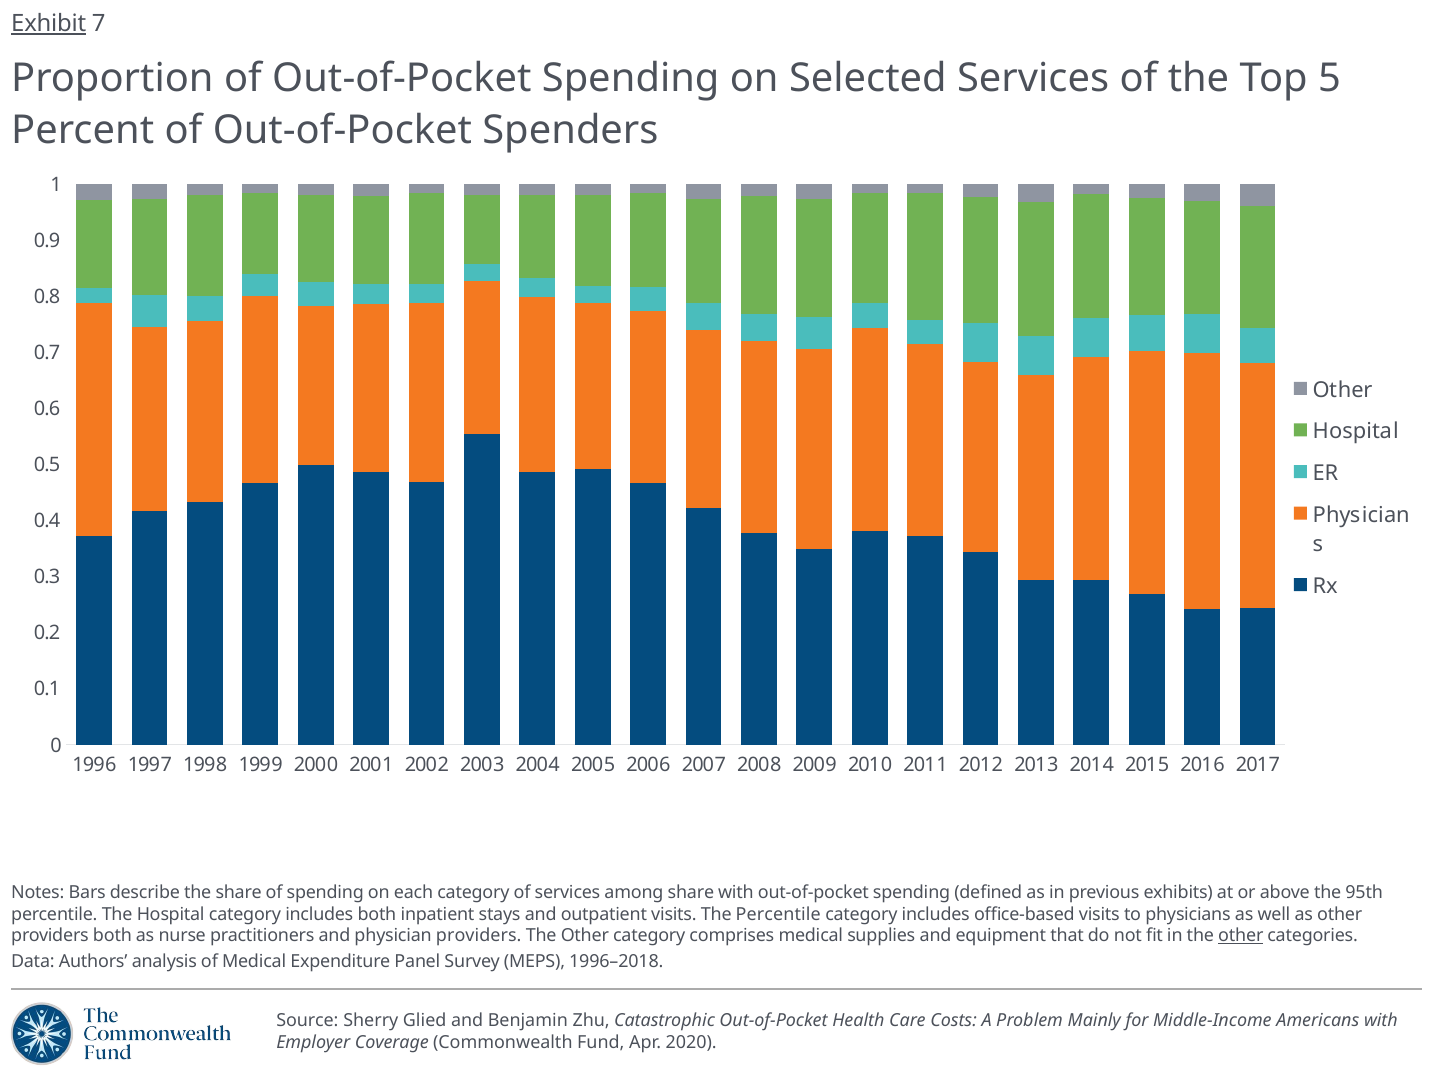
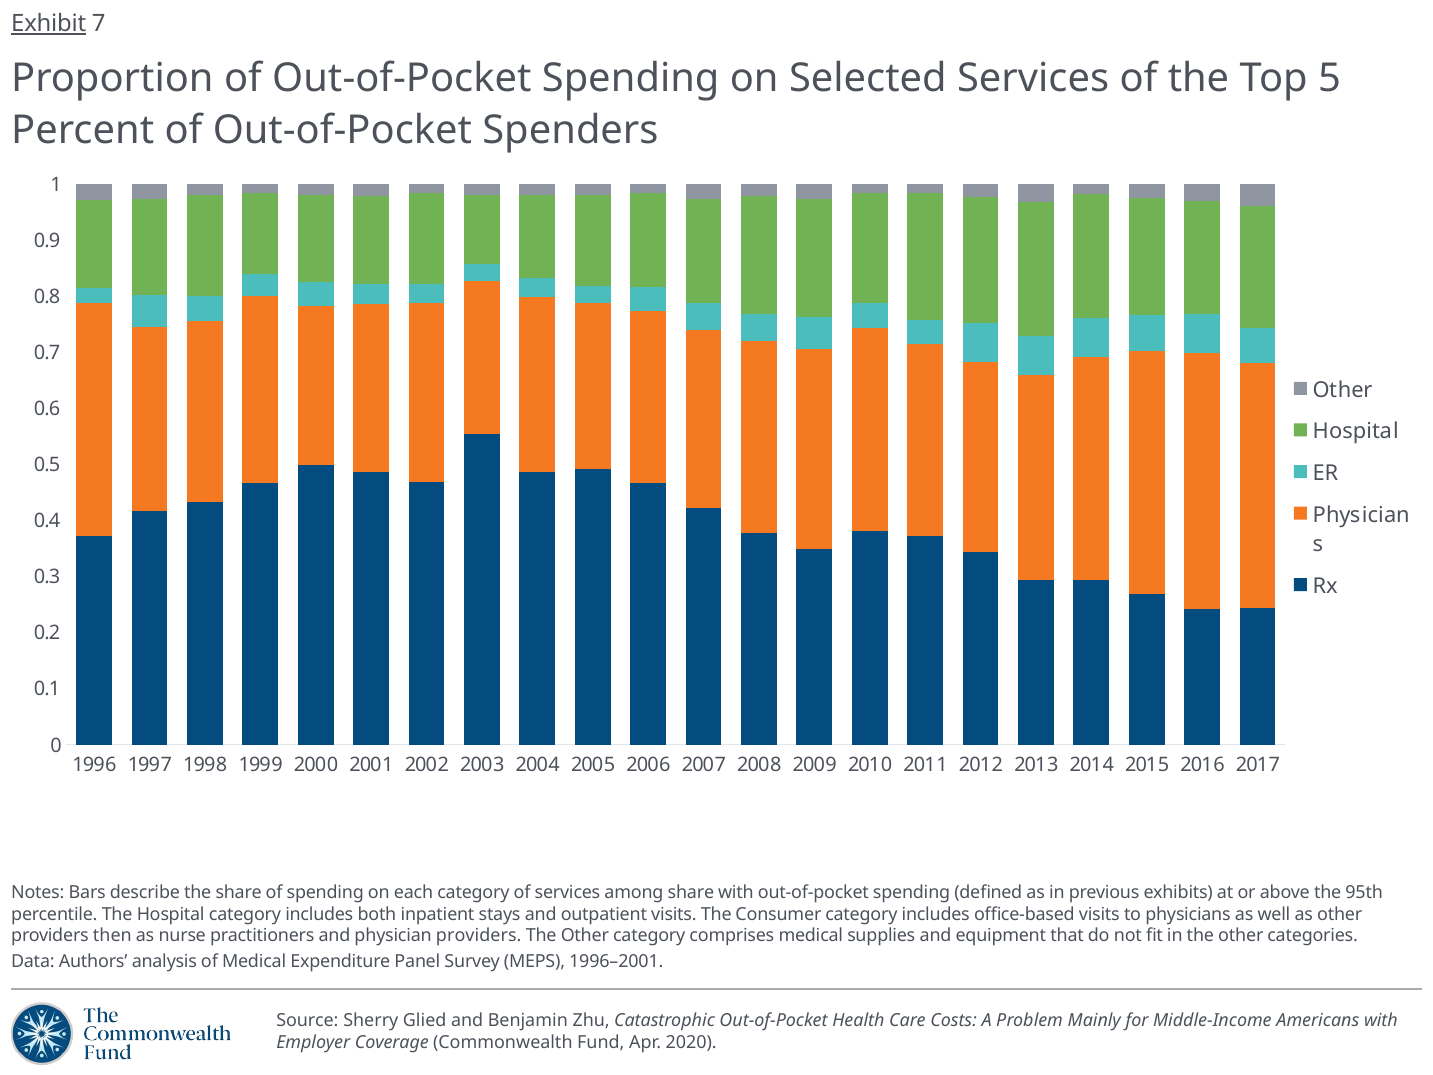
The Percentile: Percentile -> Consumer (778, 914)
providers both: both -> then (112, 936)
other underline: present -> none (1241, 936)
1996–2018: 1996–2018 -> 1996–2001 (616, 961)
